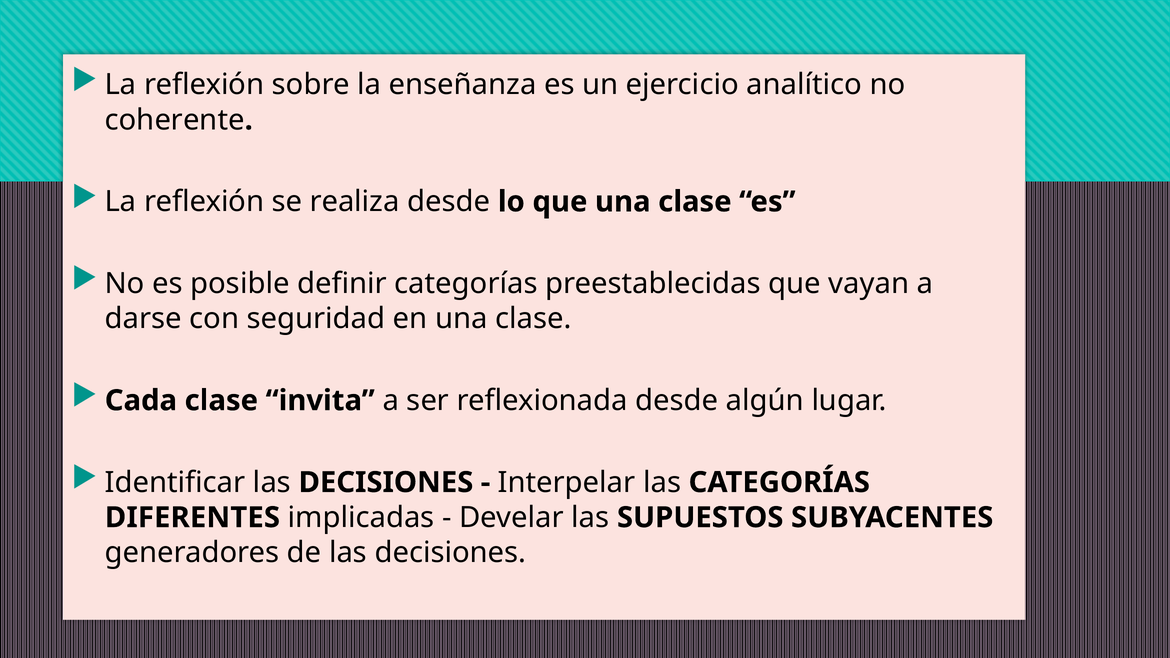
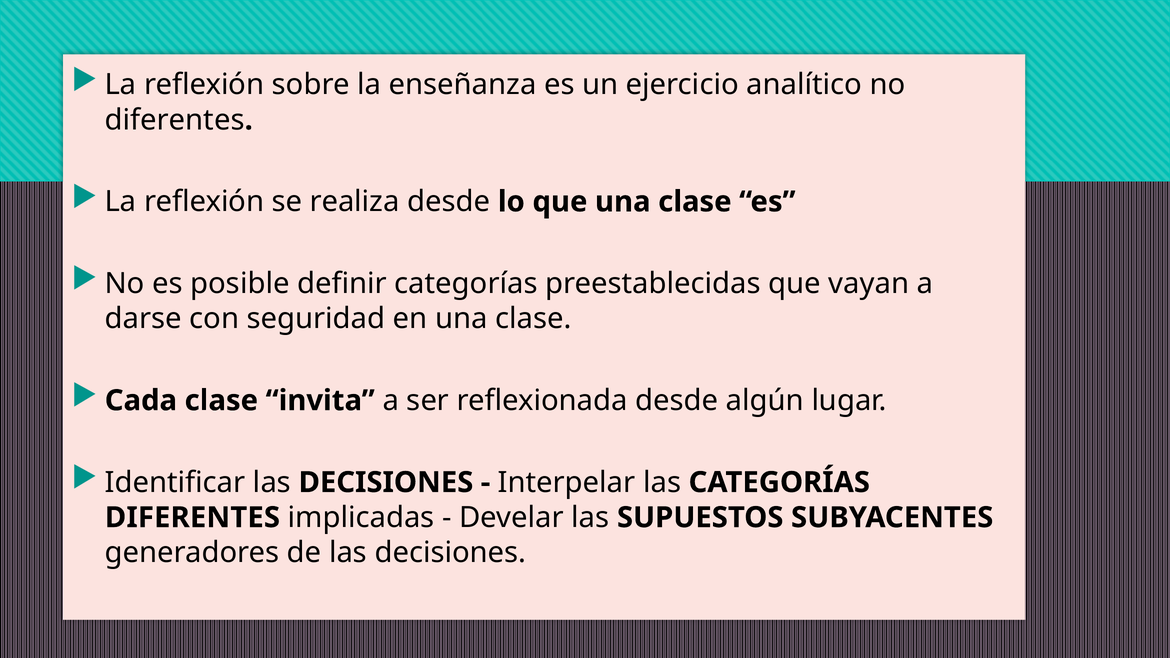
coherente: coherente -> diferentes (175, 120)
